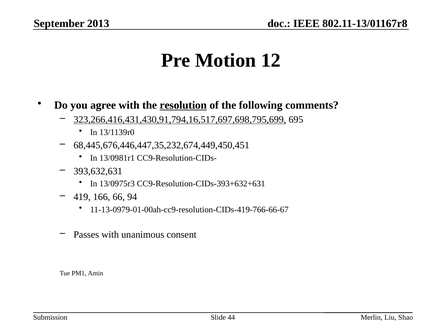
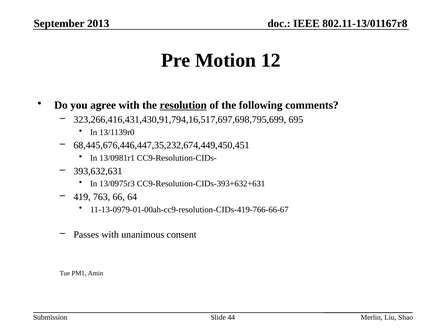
323,266,416,431,430,91,794,16,517,697,698,795,699 underline: present -> none (180, 120)
166: 166 -> 763 (102, 197)
94: 94 -> 64 (132, 197)
